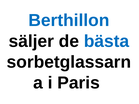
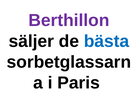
Berthillon colour: blue -> purple (69, 20)
